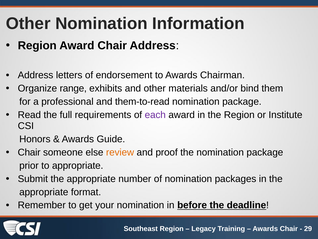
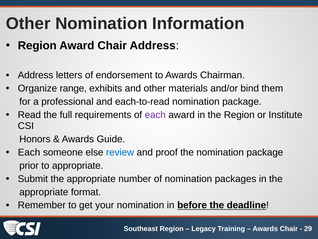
them-to-read: them-to-read -> each-to-read (142, 101)
Chair: Chair -> Each (29, 152)
review colour: orange -> blue (120, 152)
